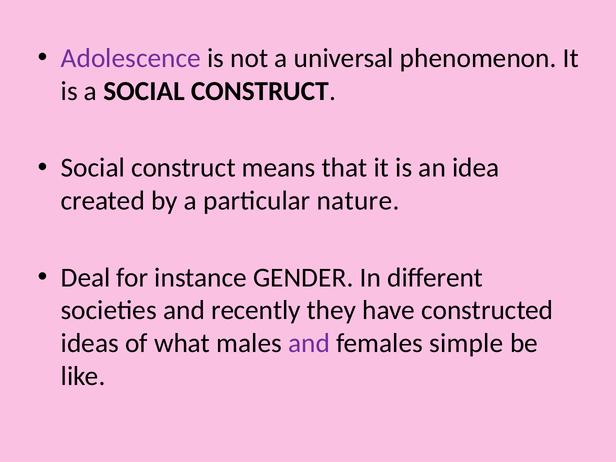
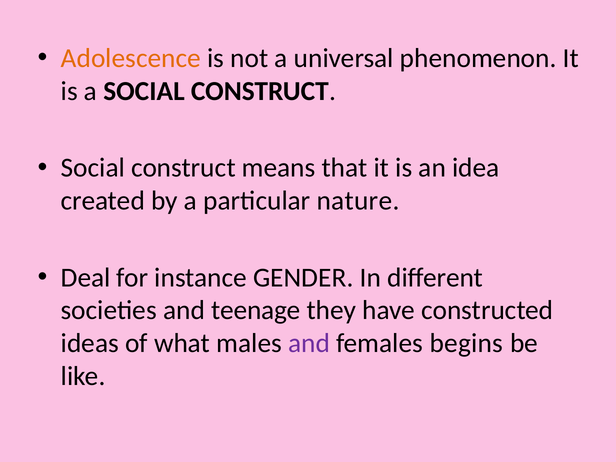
Adolescence colour: purple -> orange (131, 58)
recently: recently -> teenage (256, 310)
simple: simple -> begins (466, 343)
